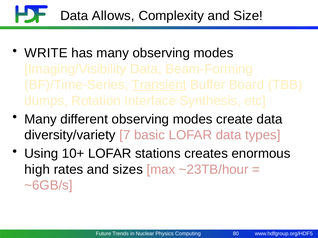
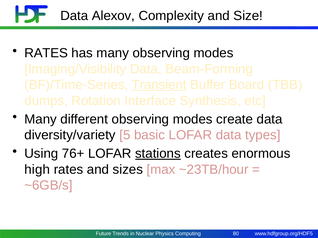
Allows: Allows -> Alexov (113, 16)
WRITE: WRITE -> RATES (46, 53)
7: 7 -> 5 (125, 135)
10+: 10+ -> 76+ (73, 154)
stations underline: none -> present (158, 154)
